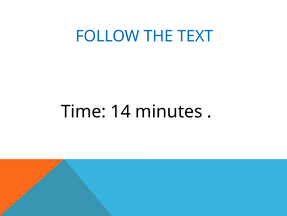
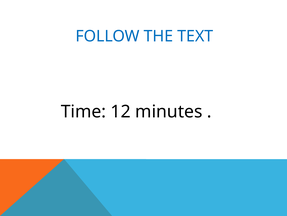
14: 14 -> 12 (121, 111)
